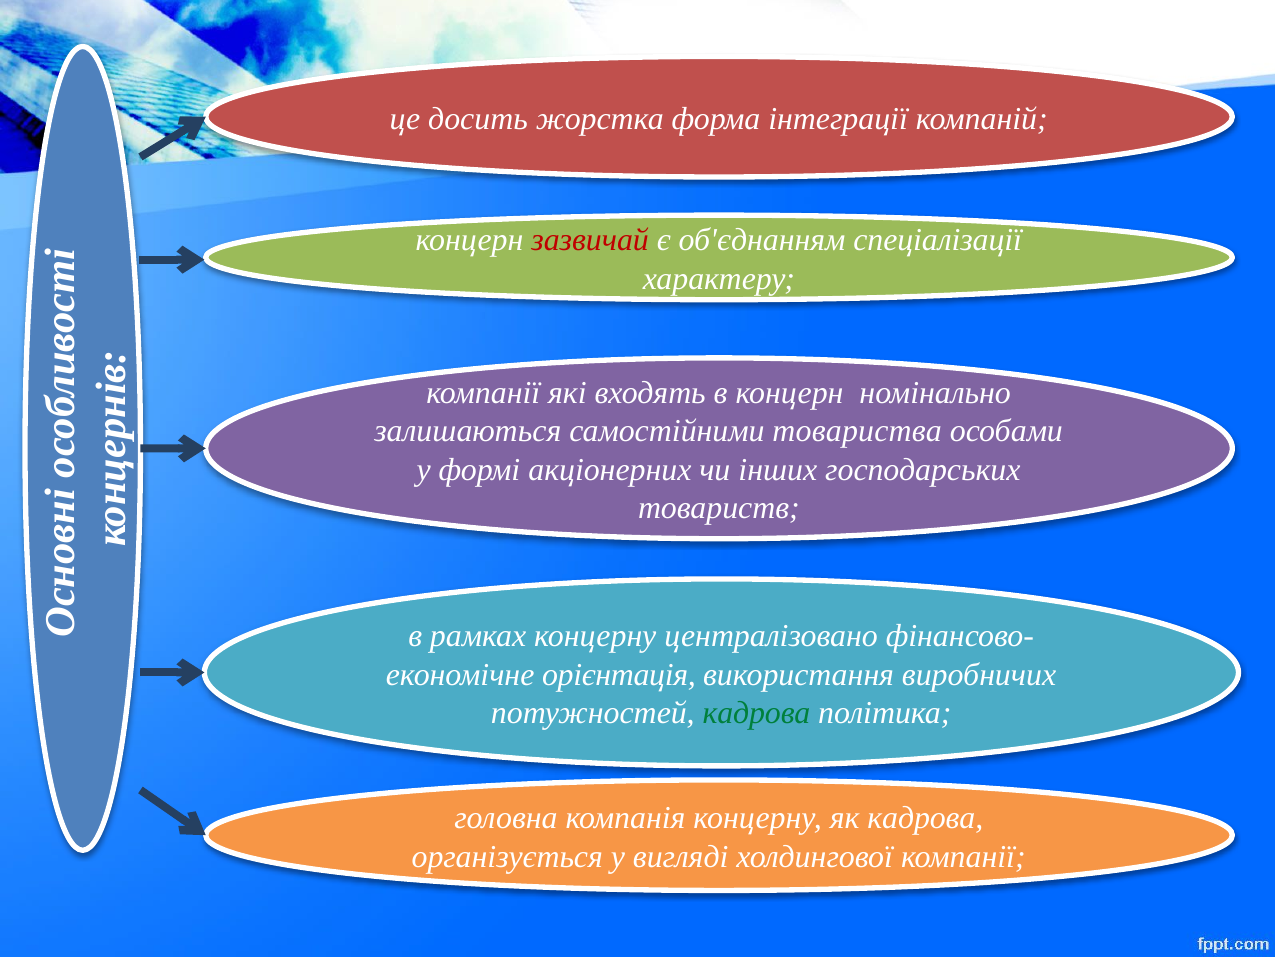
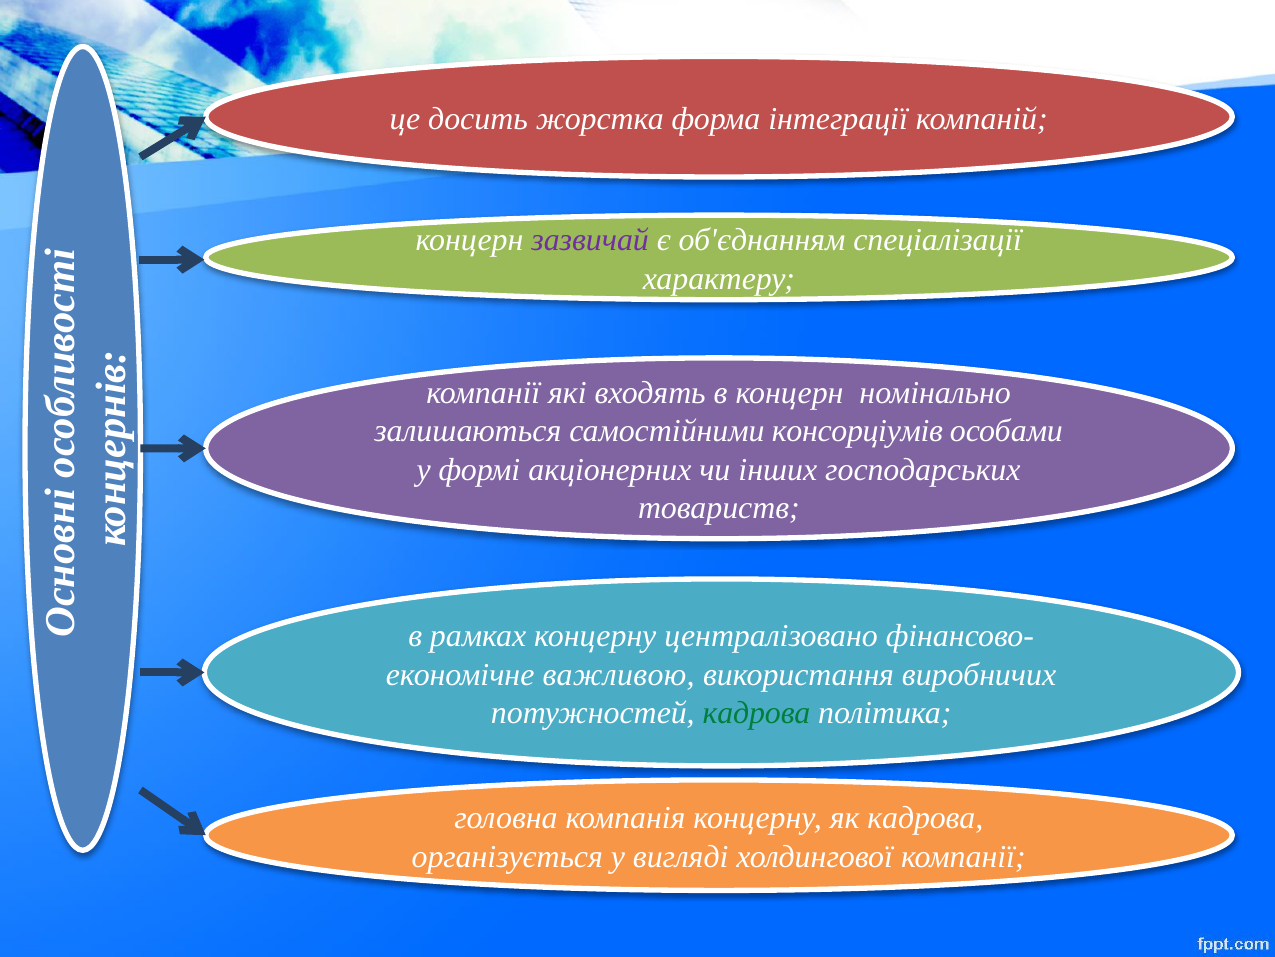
зазвичай colour: red -> purple (590, 240)
товариства: товариства -> консорціумів (857, 431)
орієнтація: орієнтація -> важливою (619, 674)
